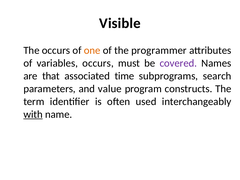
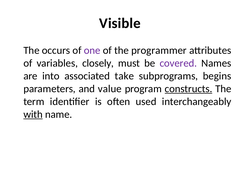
one colour: orange -> purple (92, 50)
variables occurs: occurs -> closely (98, 63)
that: that -> into (51, 76)
time: time -> take (124, 76)
search: search -> begins (217, 76)
constructs underline: none -> present (189, 89)
